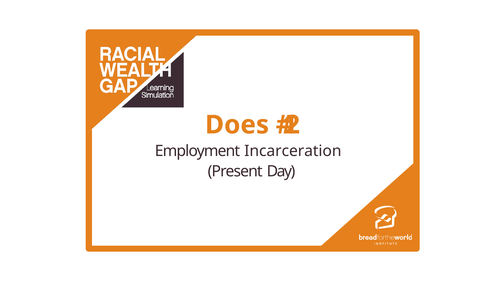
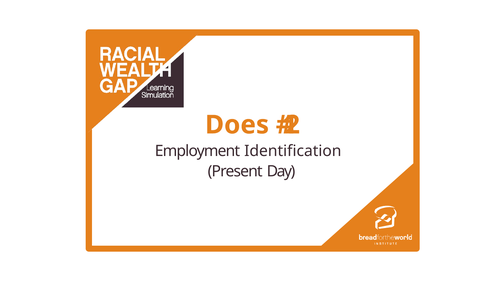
Incarceration: Incarceration -> Identification (293, 151)
